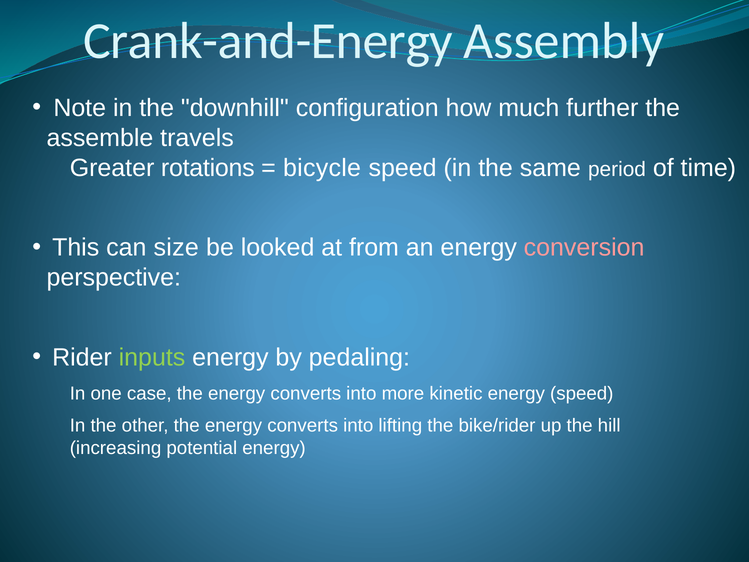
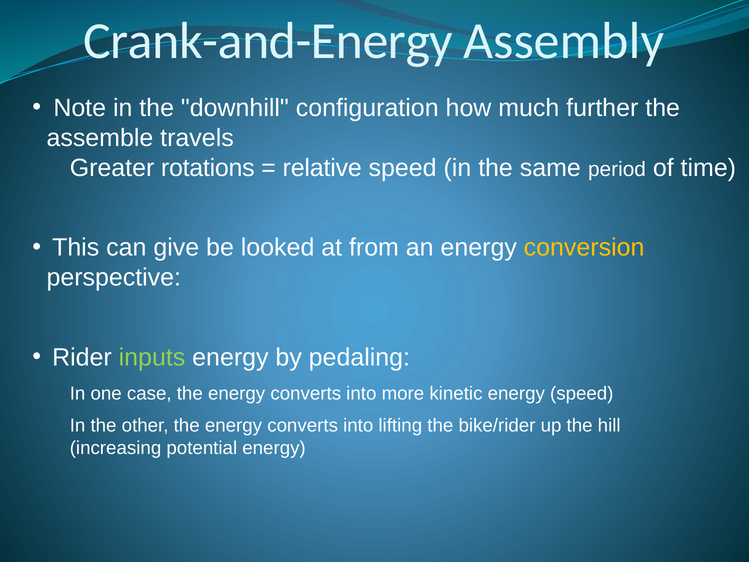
bicycle: bicycle -> relative (322, 168)
size: size -> give (176, 248)
conversion colour: pink -> yellow (584, 248)
